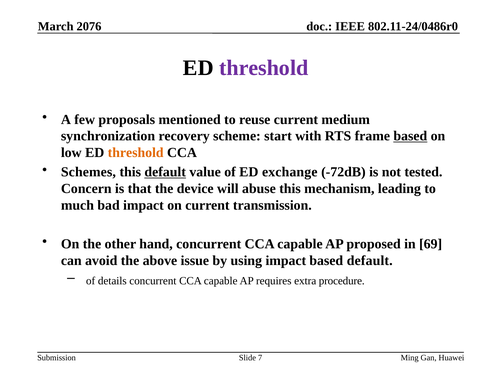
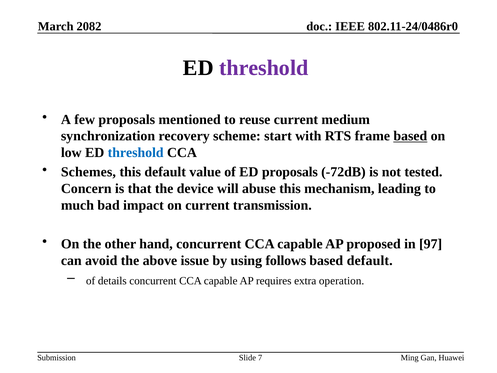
2076: 2076 -> 2082 (89, 27)
threshold colour: orange -> blue (136, 153)
default underline: present -> none (165, 172)
ED exchange: exchange -> proposals (290, 172)
69: 69 -> 97 (431, 244)
using impact: impact -> follows (286, 260)
procedure: procedure -> operation (342, 281)
